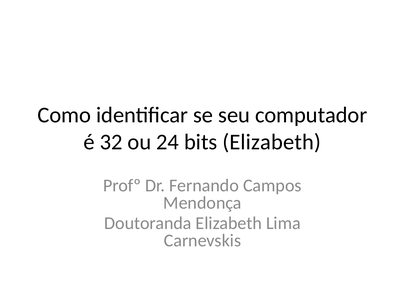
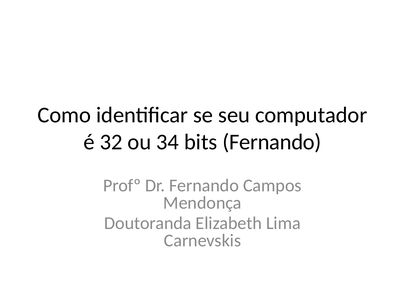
24: 24 -> 34 (168, 142)
bits Elizabeth: Elizabeth -> Fernando (272, 142)
